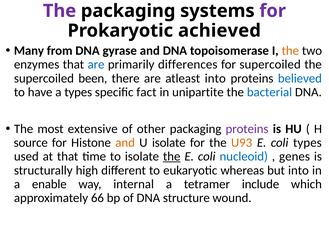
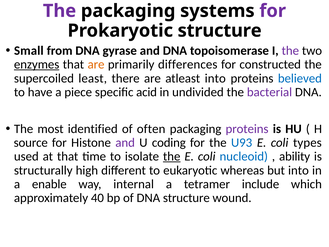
Prokaryotic achieved: achieved -> structure (220, 31)
Many: Many -> Small (29, 51)
the colour: orange -> purple (290, 51)
enzymes underline: none -> present (37, 64)
are colour: blue -> orange (96, 64)
for supercoiled: supercoiled -> constructed (270, 64)
been: been -> least (93, 78)
a types: types -> piece (78, 92)
fact: fact -> acid (147, 92)
unipartite: unipartite -> undivided (198, 92)
bacterial colour: blue -> purple (270, 92)
extensive: extensive -> identified (93, 129)
other: other -> often (151, 129)
and colour: orange -> purple (125, 143)
U isolate: isolate -> coding (169, 143)
U93 colour: orange -> blue (242, 143)
genes: genes -> ability (295, 156)
66: 66 -> 40 (97, 198)
